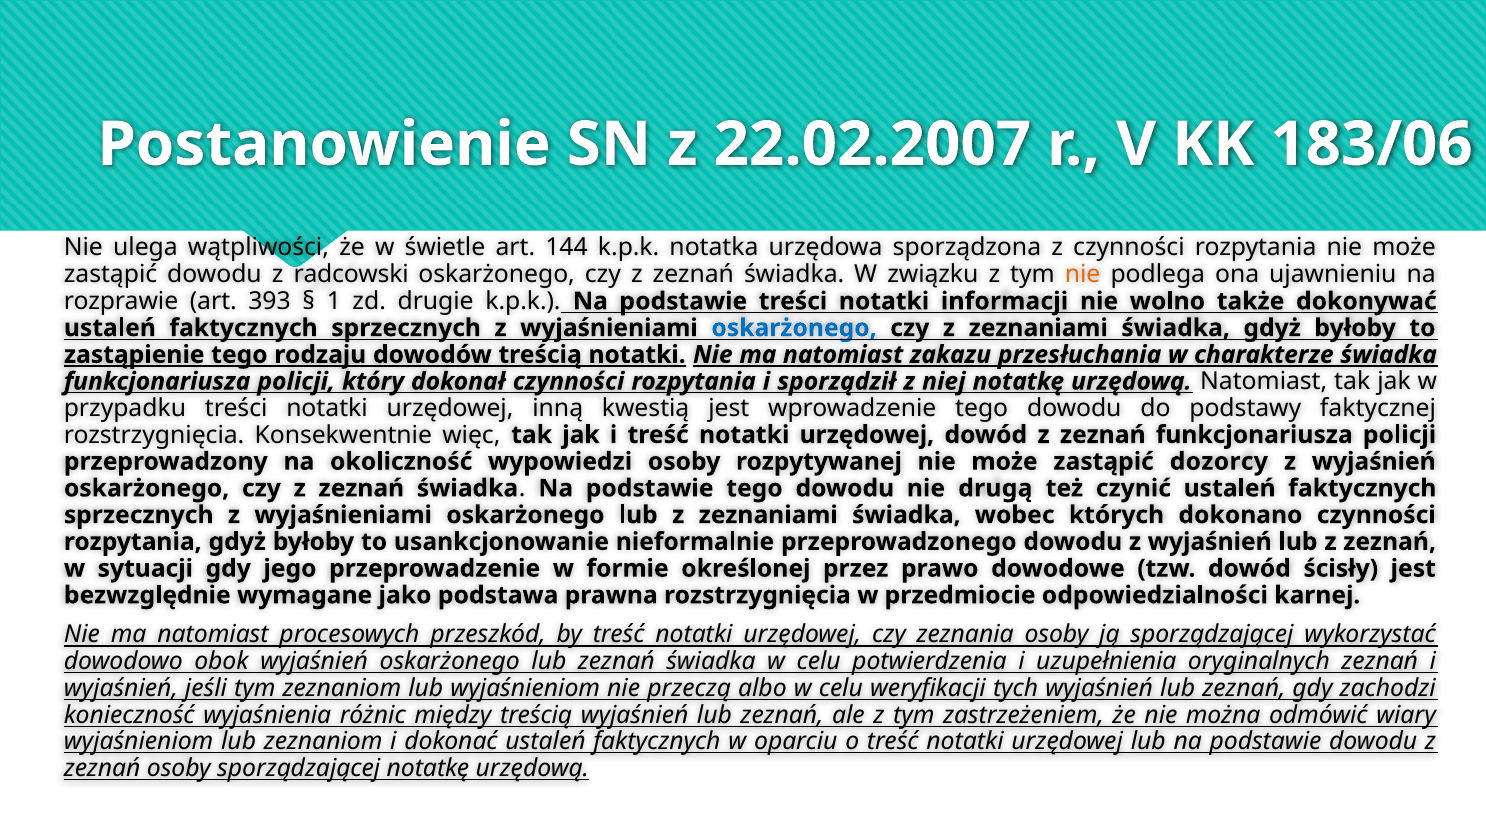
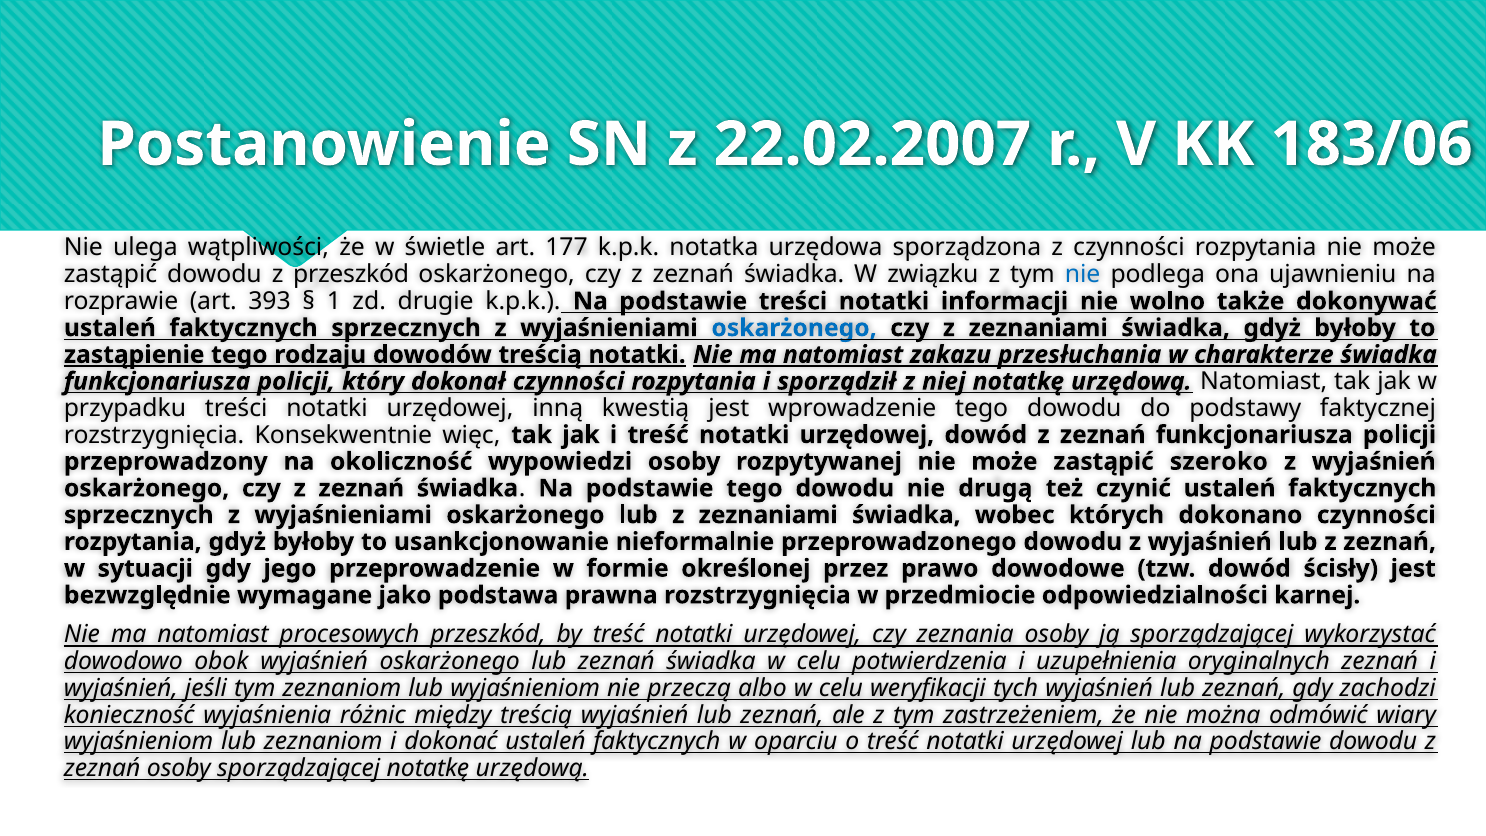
144: 144 -> 177 (567, 248)
z radcowski: radcowski -> przeszkód (351, 274)
nie colour: orange -> blue (1083, 274)
dozorcy: dozorcy -> szeroko (1219, 461)
